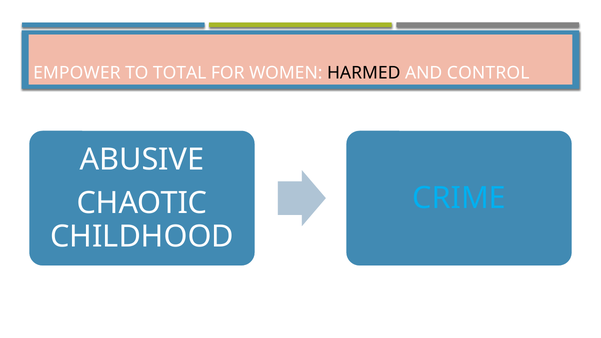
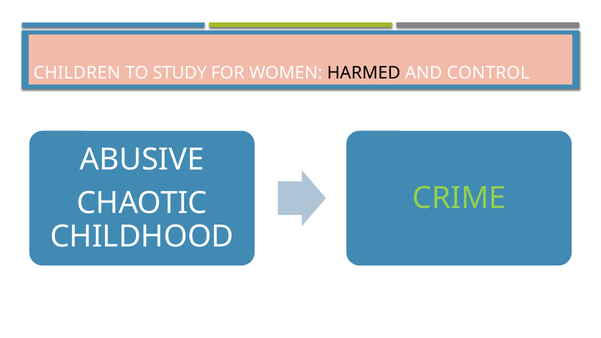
EMPOWER: EMPOWER -> CHILDREN (77, 73)
TOTAL: TOTAL -> STUDY (180, 73)
CRIME colour: light blue -> light green (459, 198)
